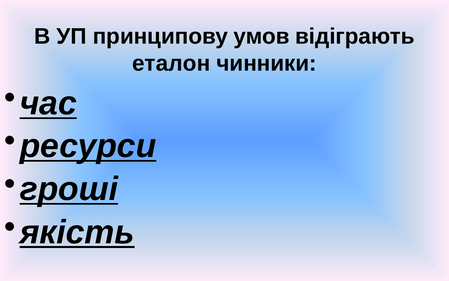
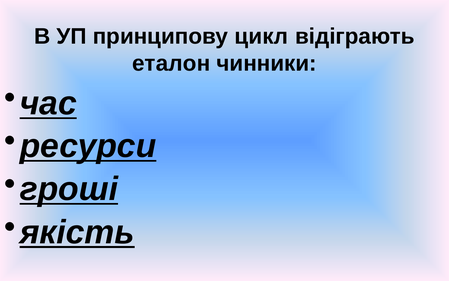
умов: умов -> цикл (261, 36)
